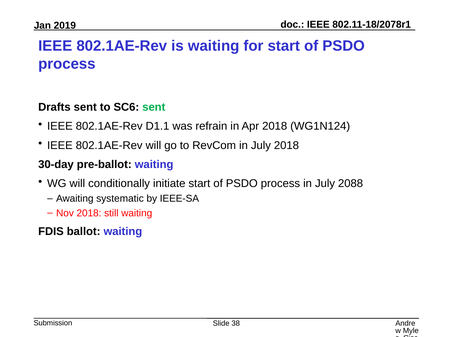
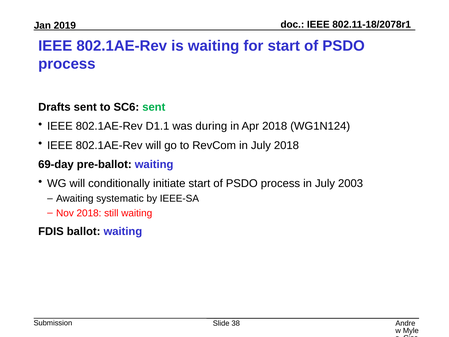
refrain: refrain -> during (211, 126)
30-day: 30-day -> 69-day (56, 164)
2088: 2088 -> 2003 (351, 183)
